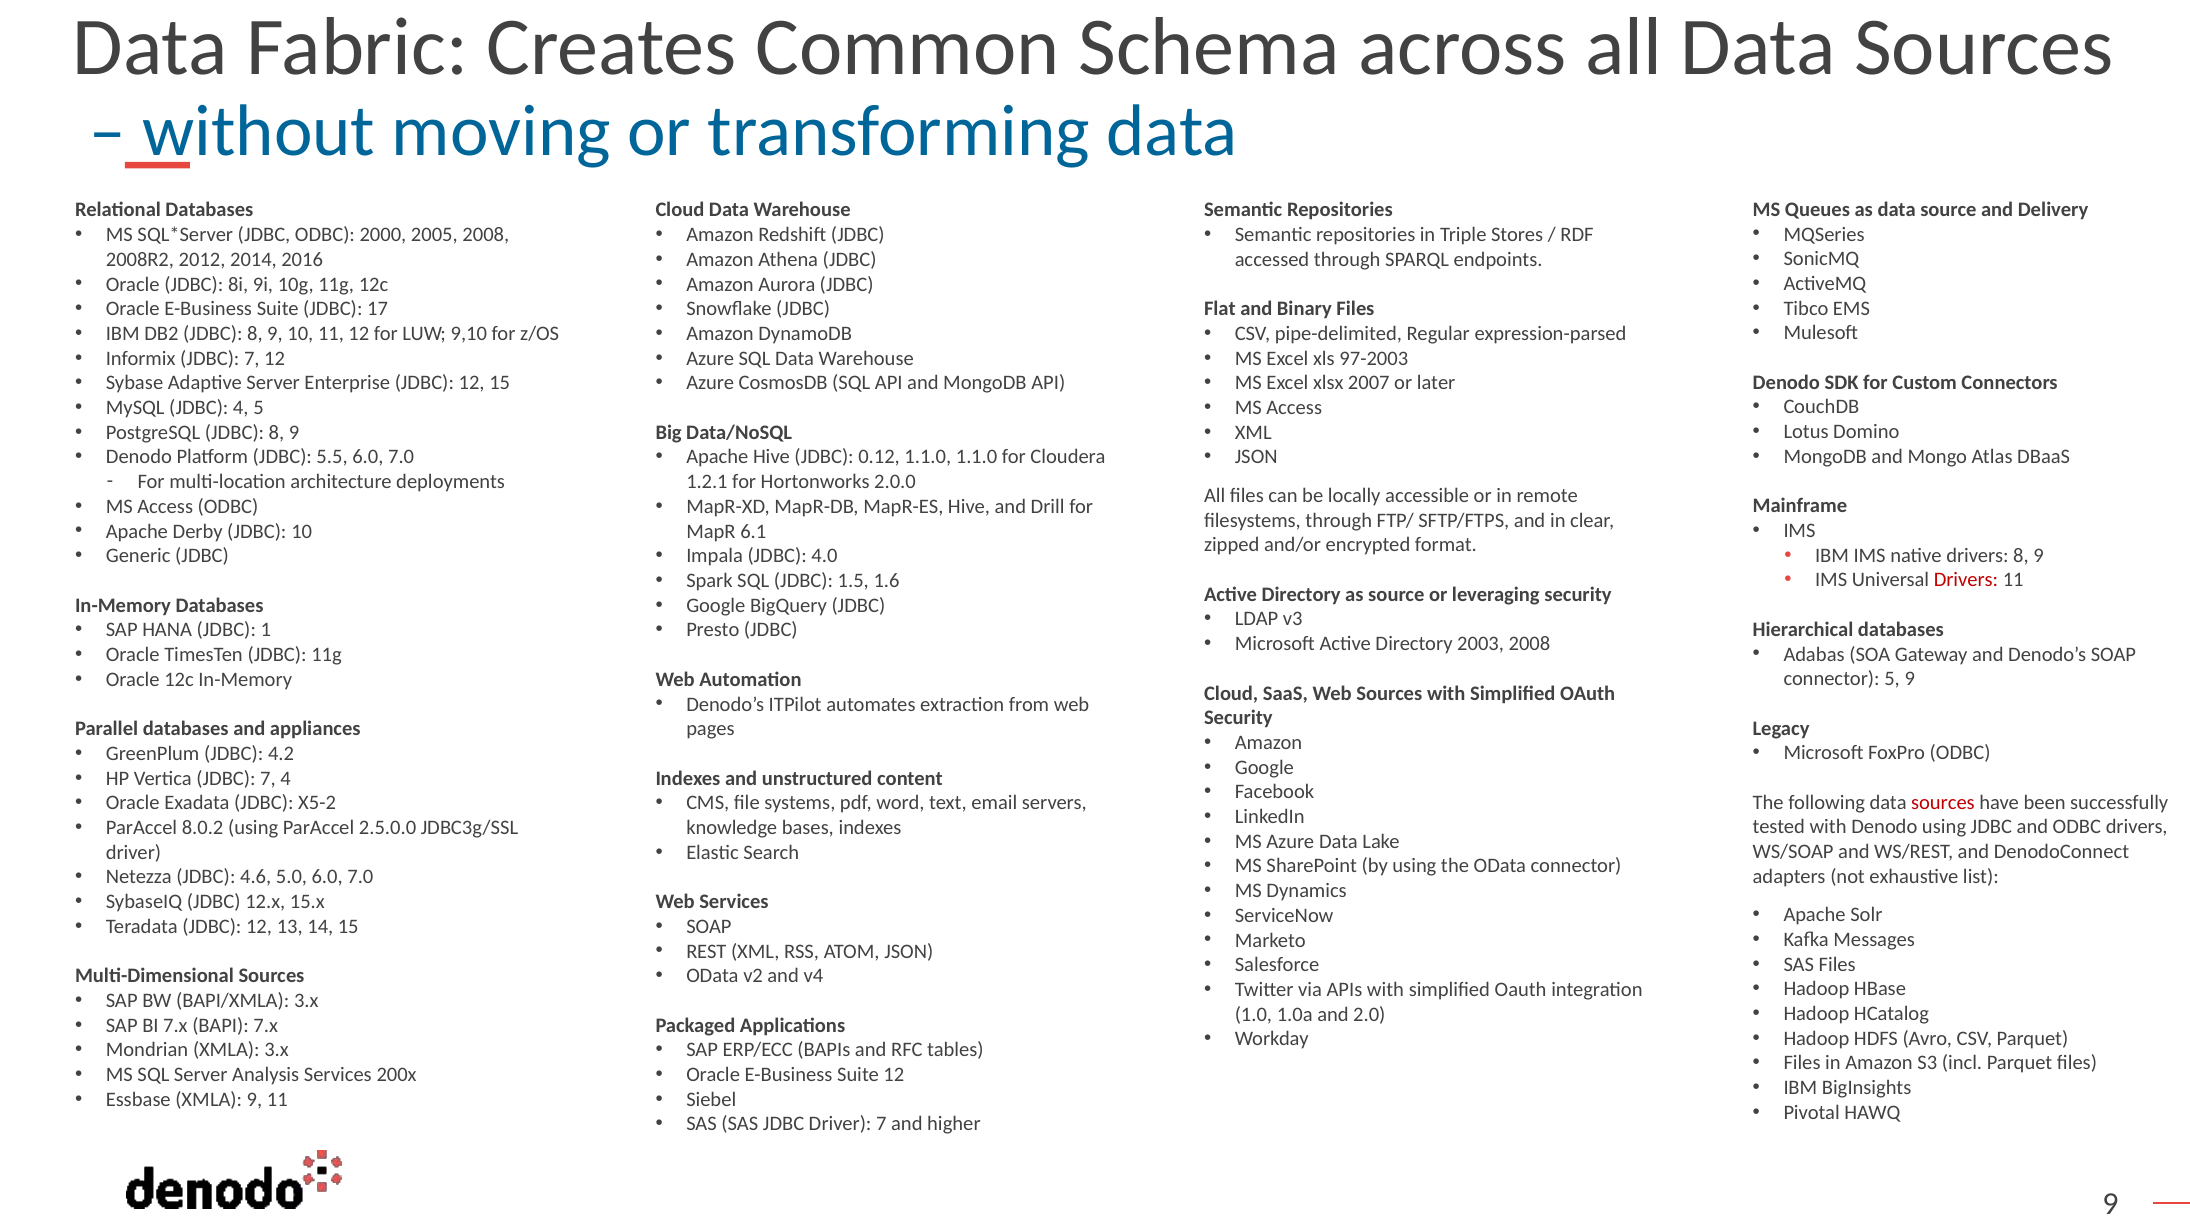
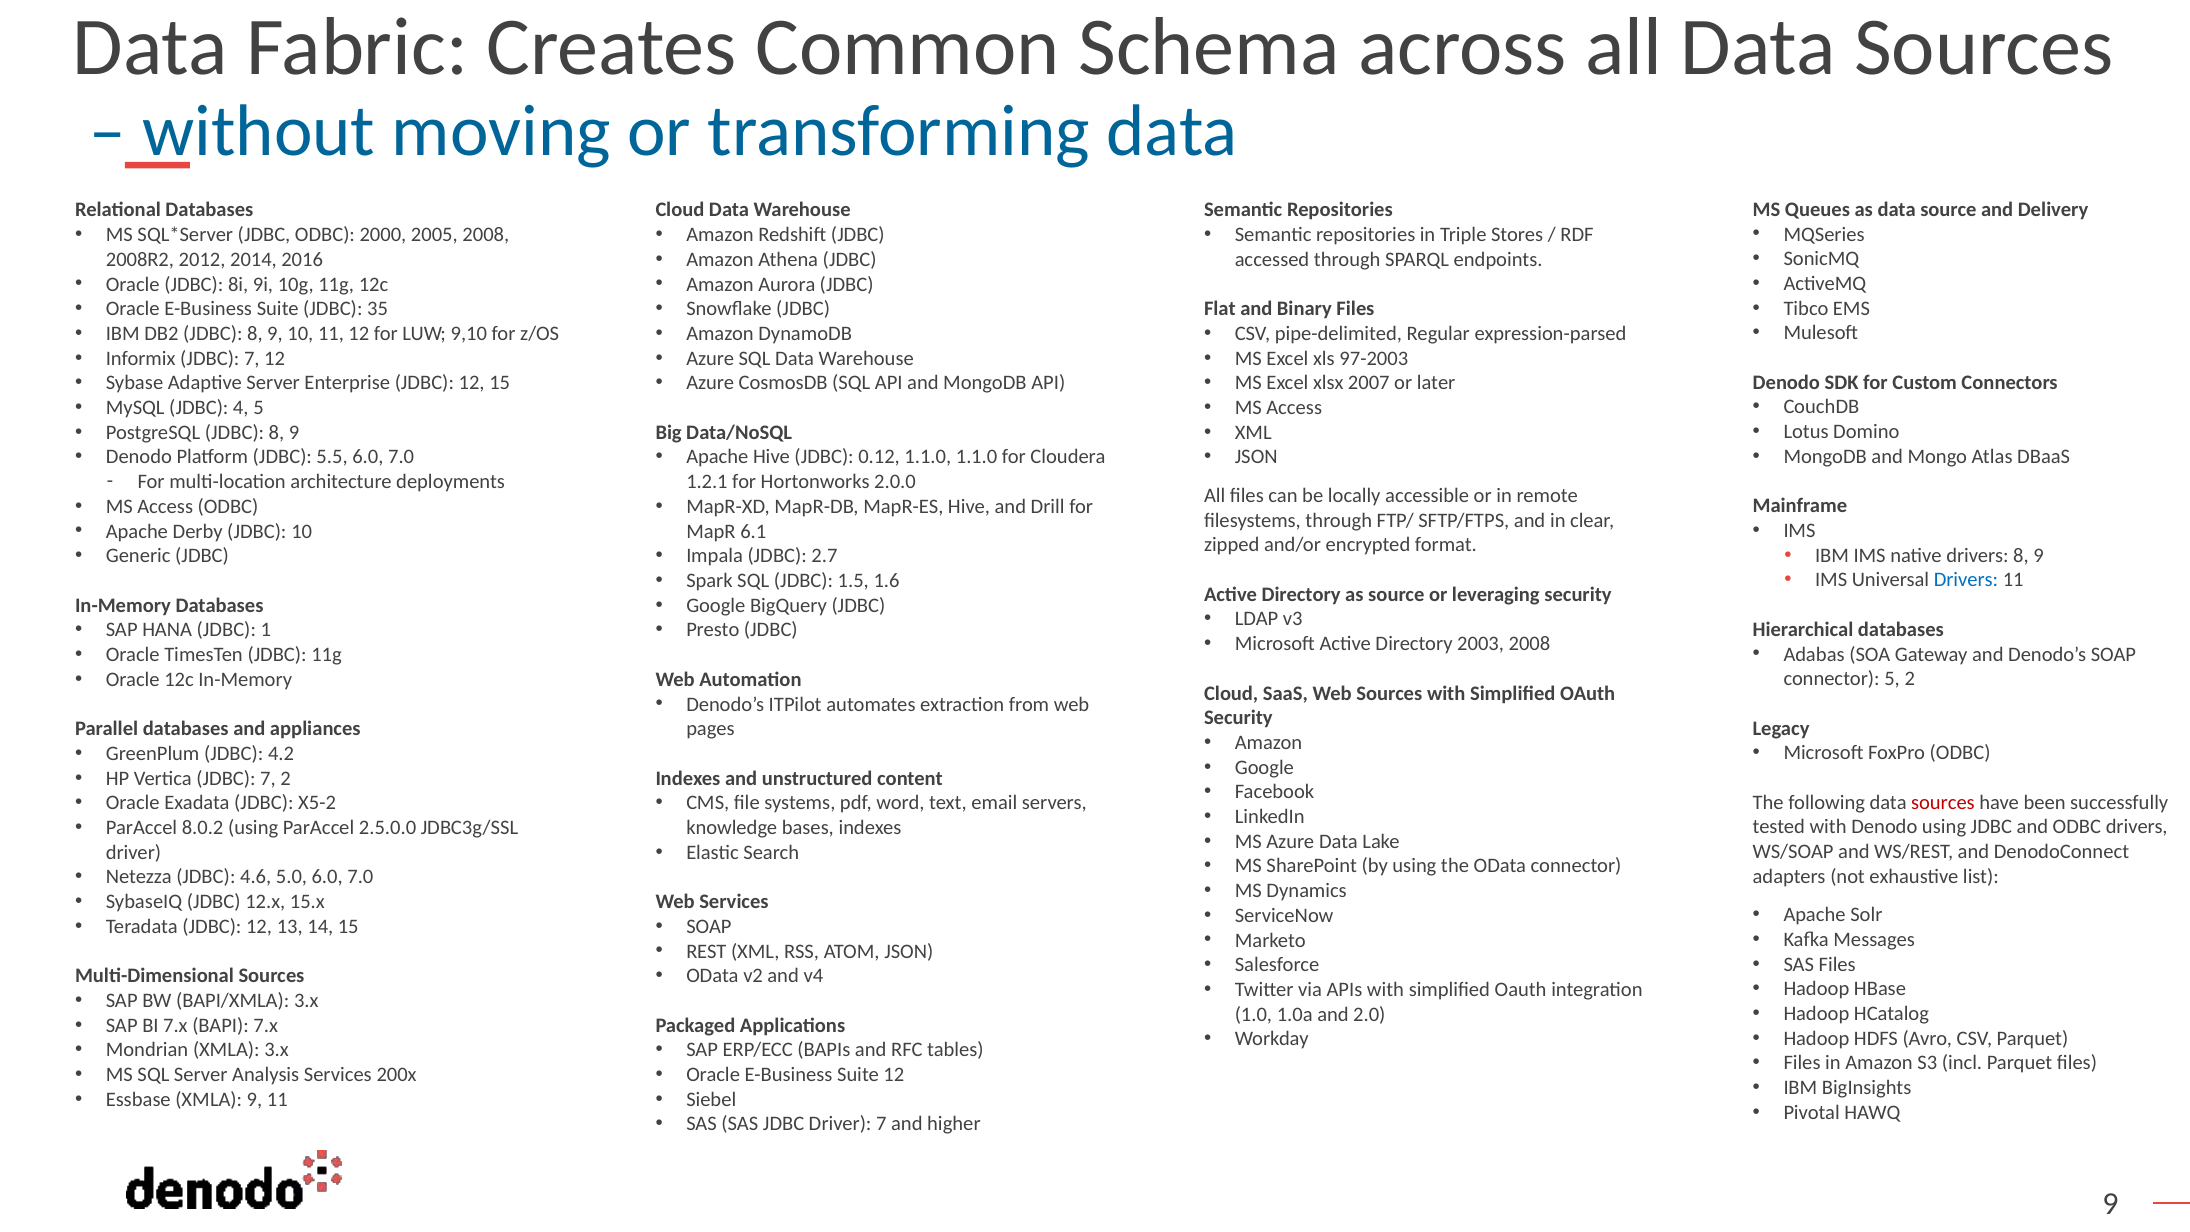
17: 17 -> 35 (378, 309)
4.0: 4.0 -> 2.7 (824, 556)
Drivers colour: red -> blue (1966, 580)
5 9: 9 -> 2 (1910, 679)
7 4: 4 -> 2 (286, 778)
